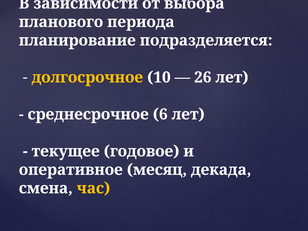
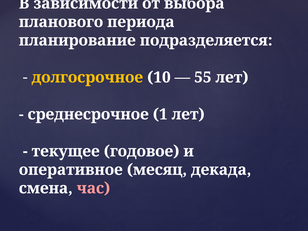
26: 26 -> 55 (203, 77)
6: 6 -> 1 (160, 114)
час colour: yellow -> pink (93, 188)
